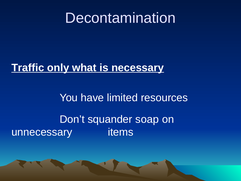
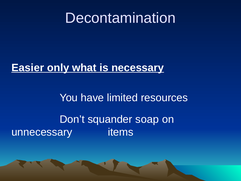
Traffic: Traffic -> Easier (28, 68)
